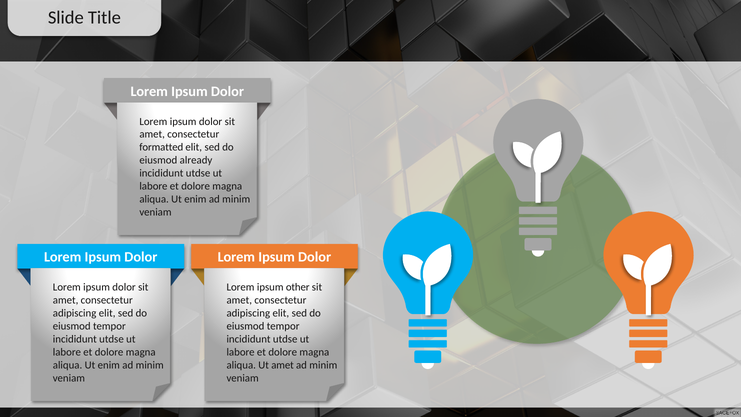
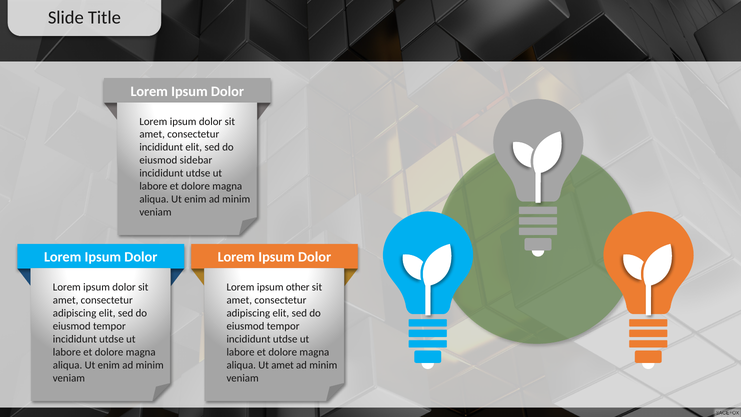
formatted: formatted -> incididunt (161, 147)
already: already -> sidebar (196, 160)
